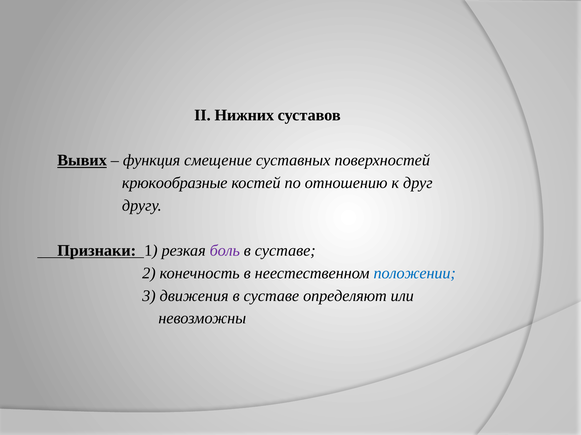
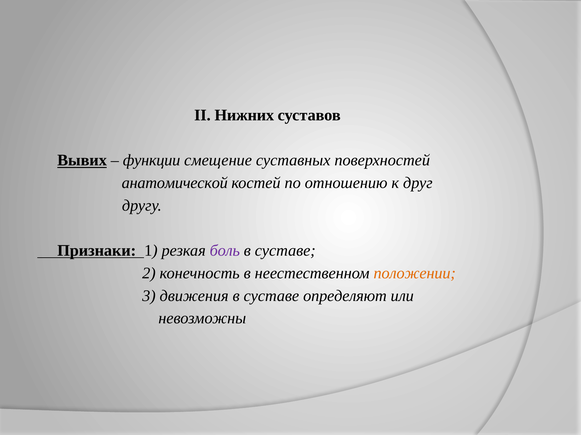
функция: функция -> функции (152, 161)
крюкообразные: крюкообразные -> анатомической (175, 183)
положении colour: blue -> orange (415, 274)
